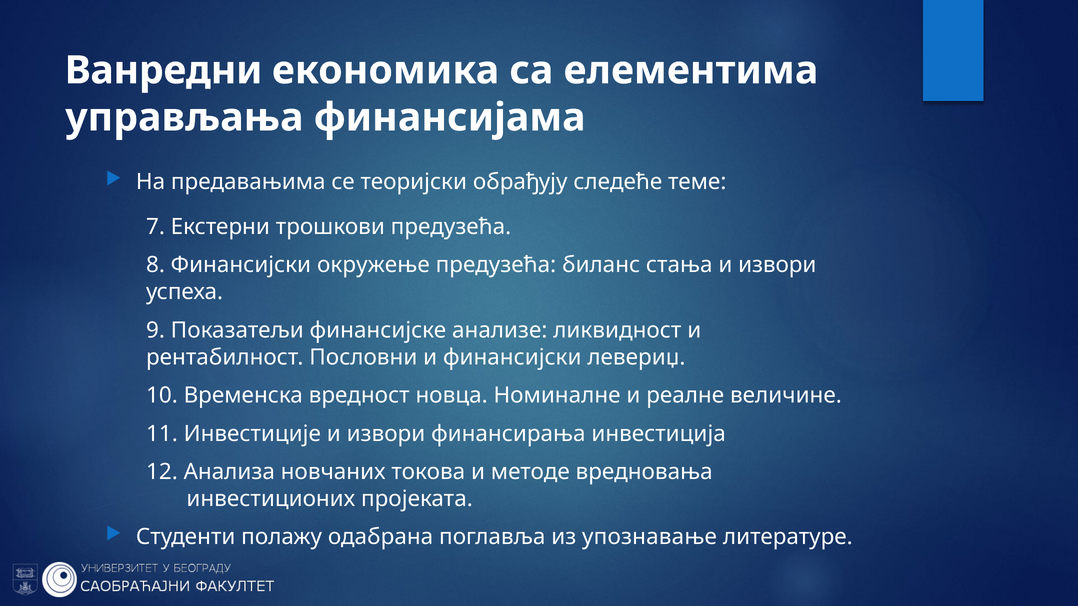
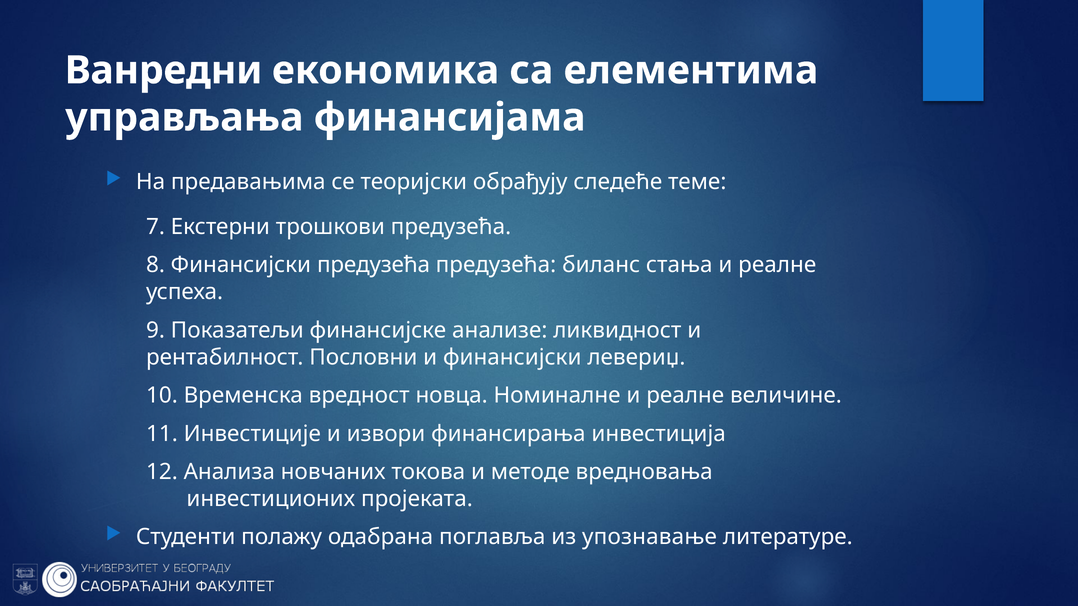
Финансијски окружење: окружење -> предузећа (374, 265)
стања и извори: извори -> реалне (777, 265)
